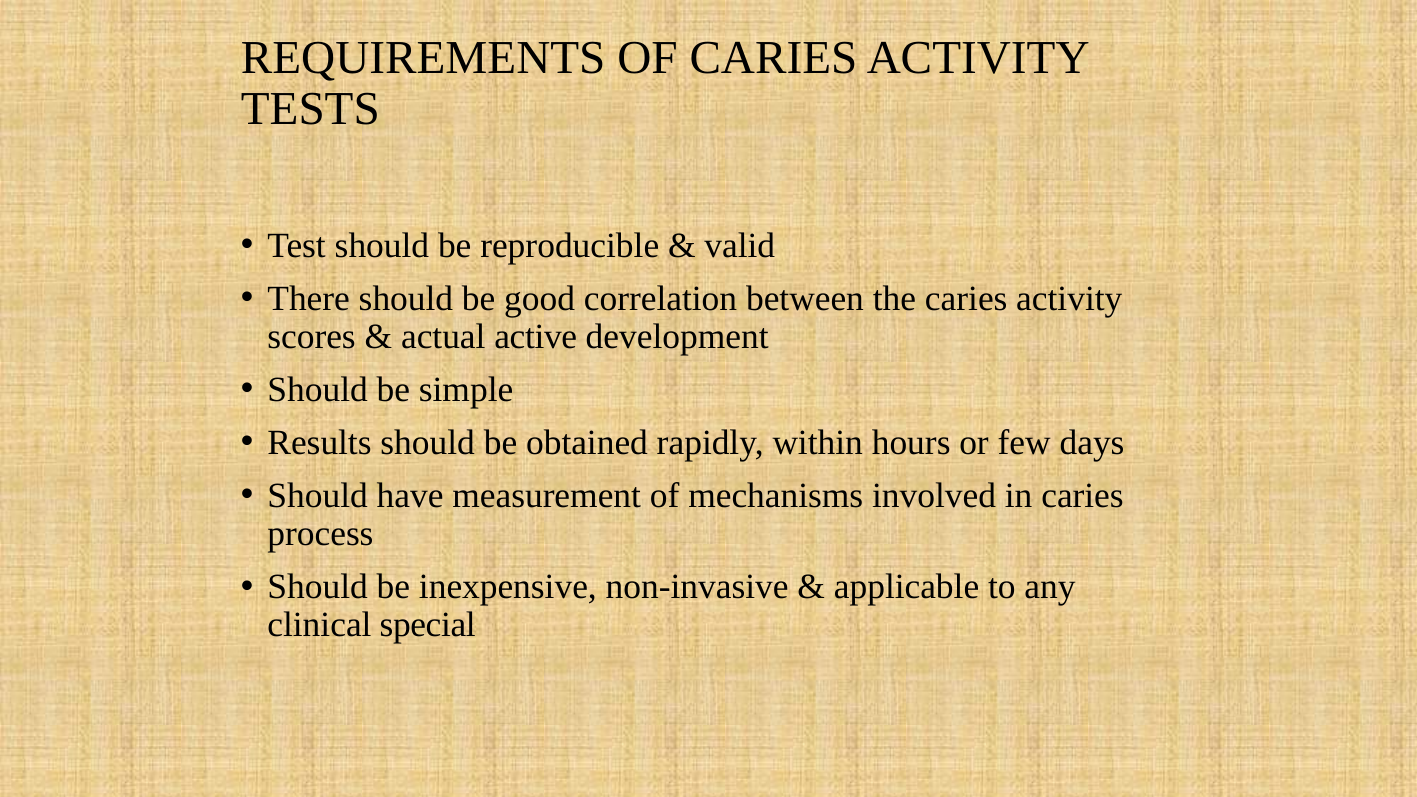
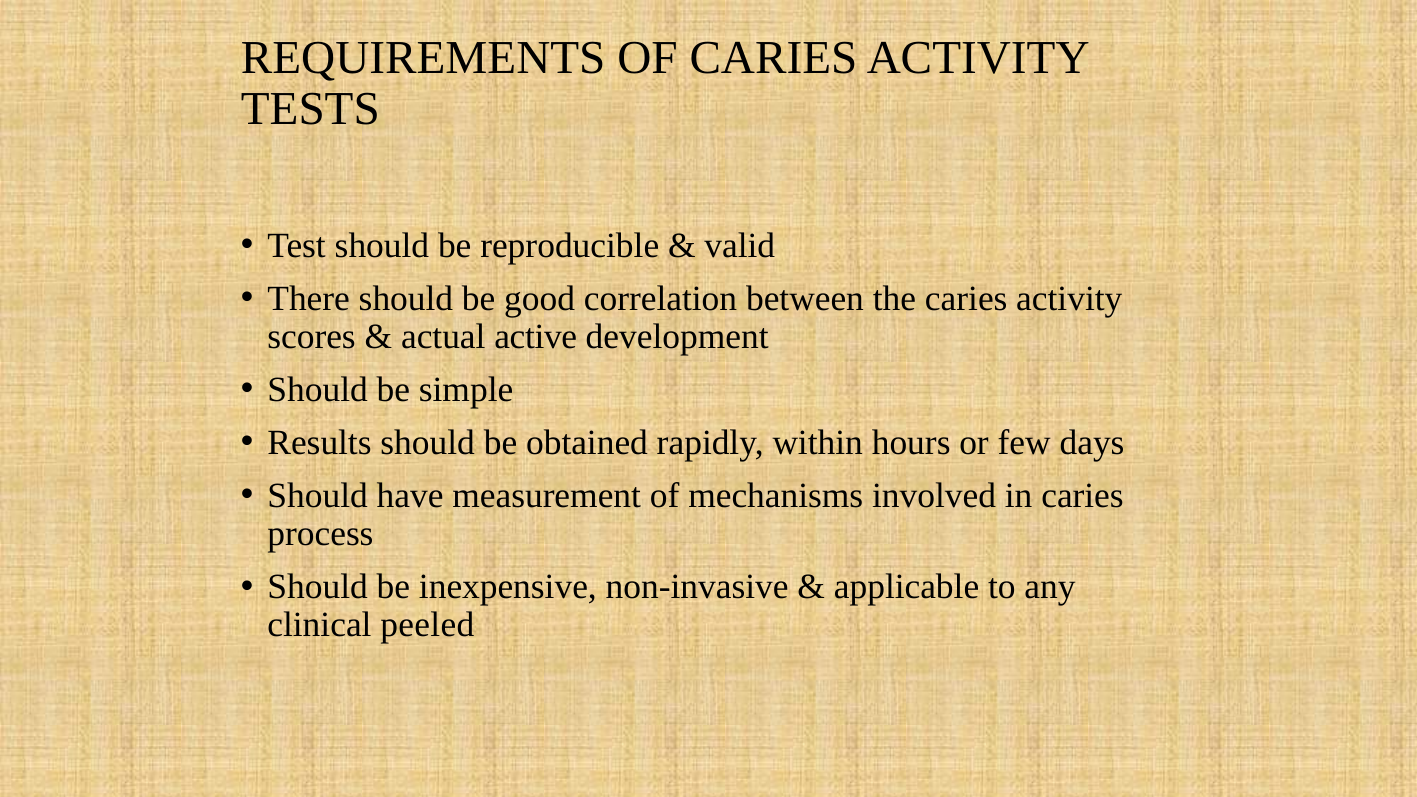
special: special -> peeled (427, 625)
